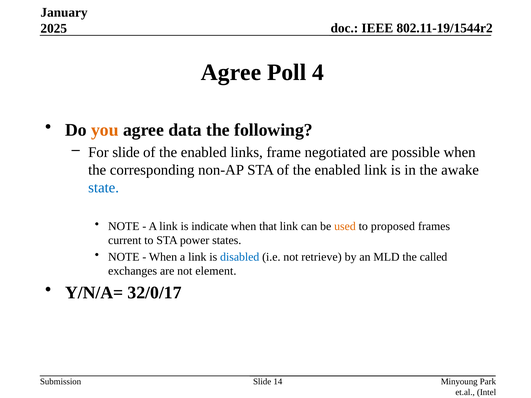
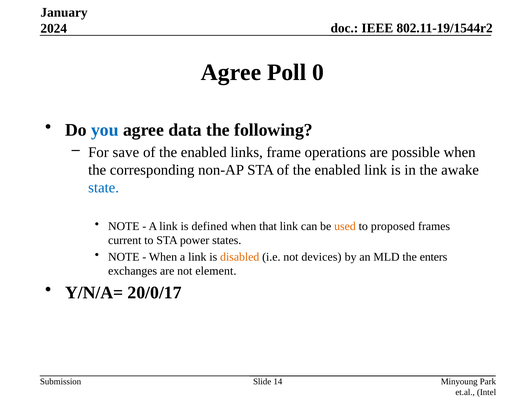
2025: 2025 -> 2024 (54, 28)
4: 4 -> 0 (318, 72)
you colour: orange -> blue (105, 130)
For slide: slide -> save (126, 152)
negotiated: negotiated -> operations (335, 152)
indicate: indicate -> defined (210, 226)
disabled colour: blue -> orange (240, 257)
retrieve: retrieve -> devices (321, 257)
called: called -> enters (434, 257)
32/0/17: 32/0/17 -> 20/0/17 (155, 293)
